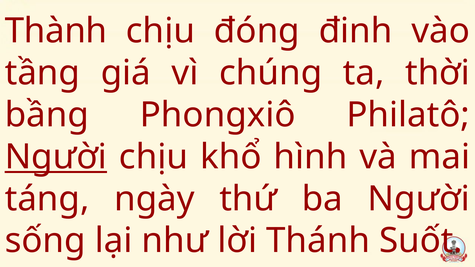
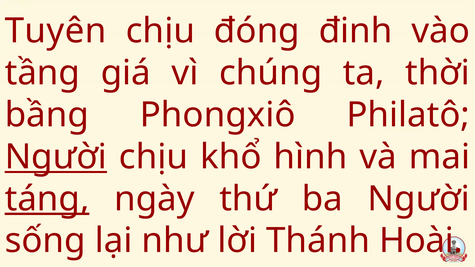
Thành: Thành -> Tuyên (56, 31)
táng underline: none -> present (47, 199)
Suốt: Suốt -> Hoài (421, 241)
